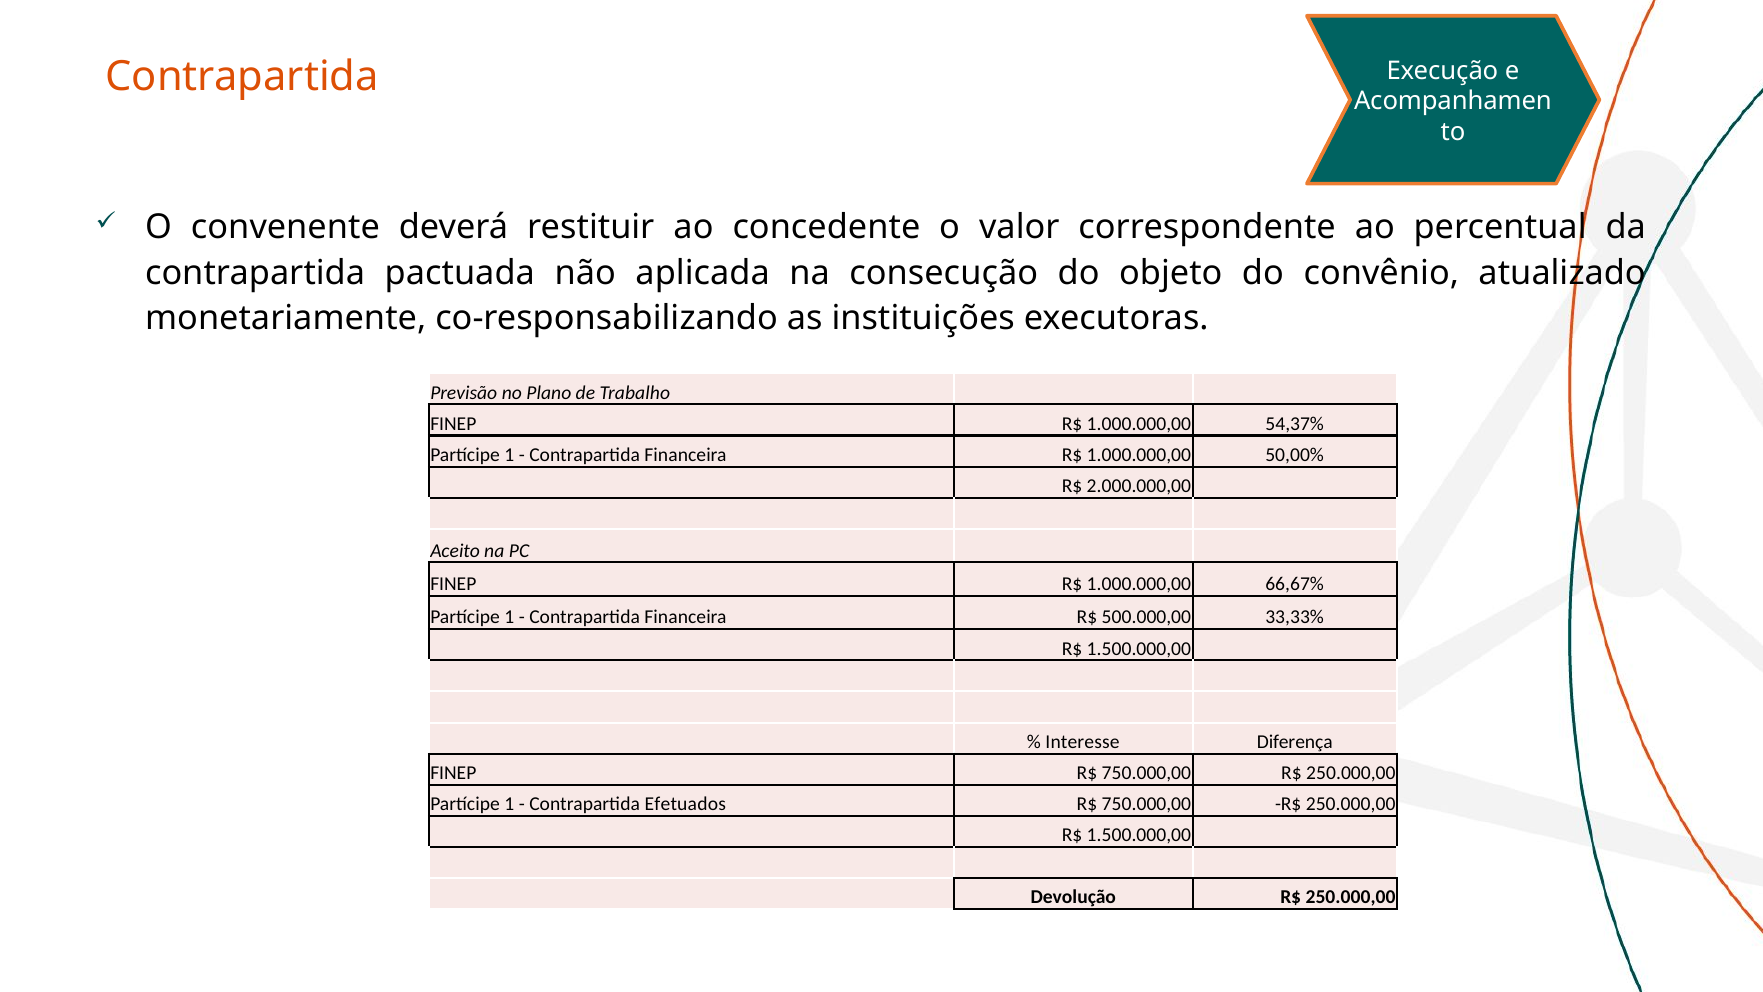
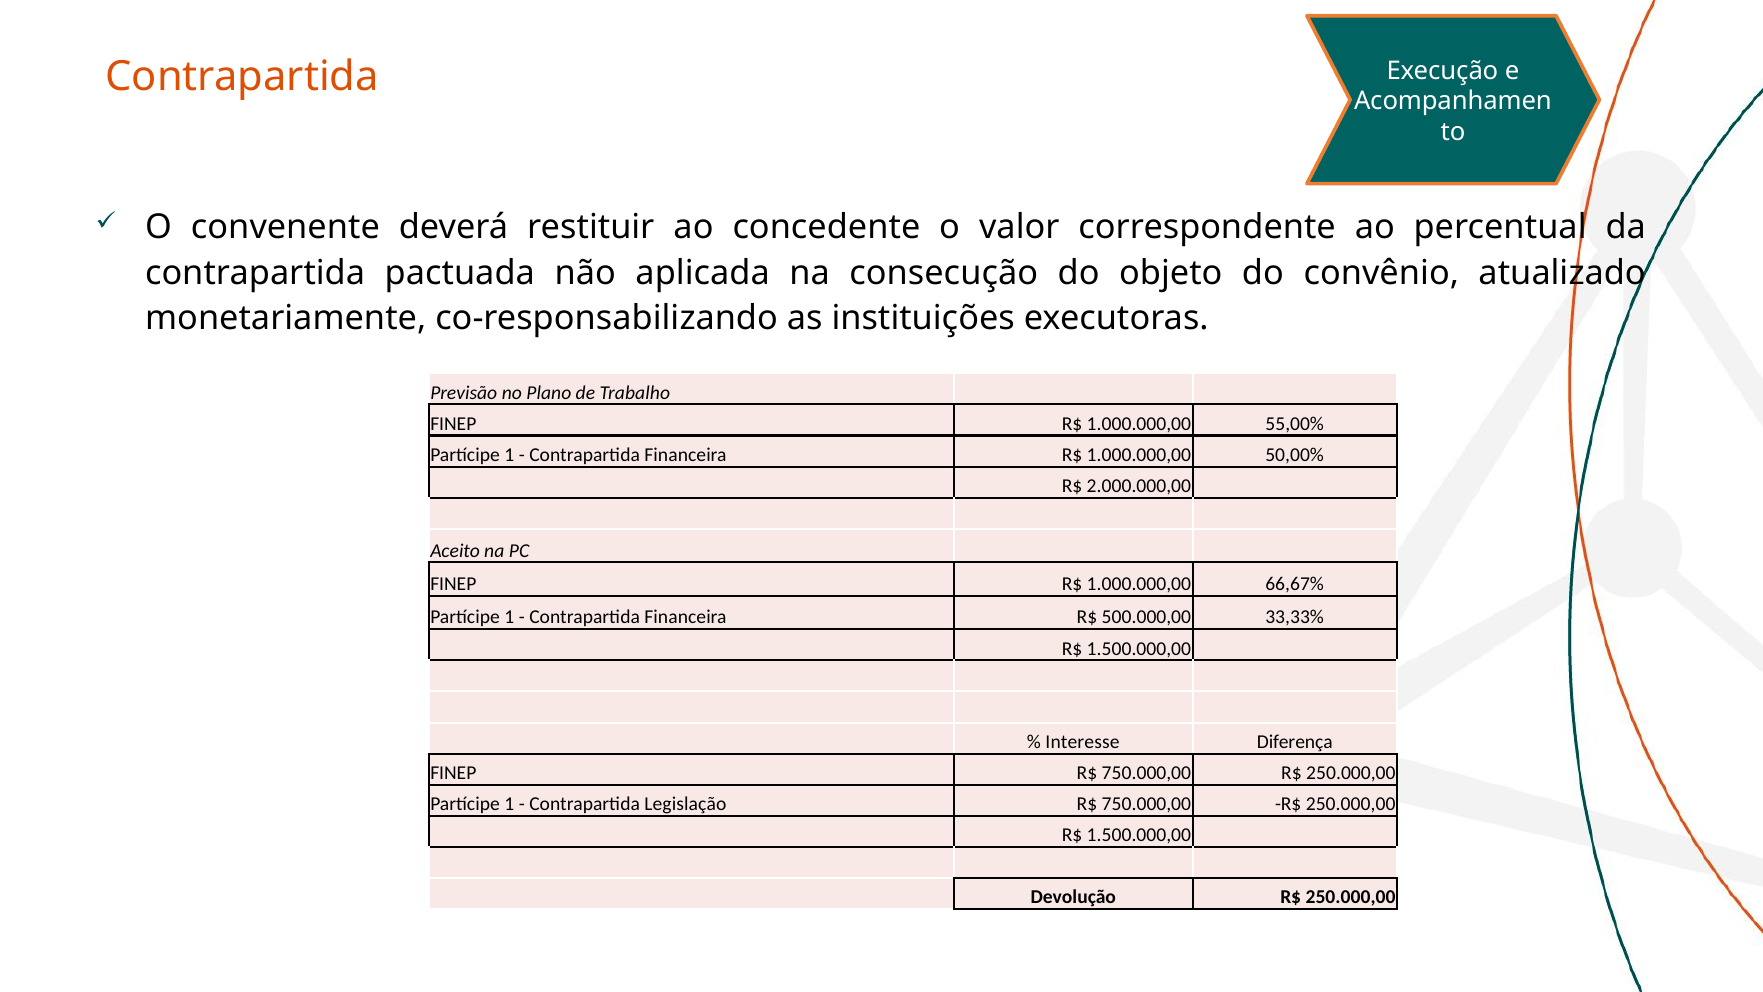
54,37%: 54,37% -> 55,00% (1295, 424)
Efetuados: Efetuados -> Legislação (685, 804)
